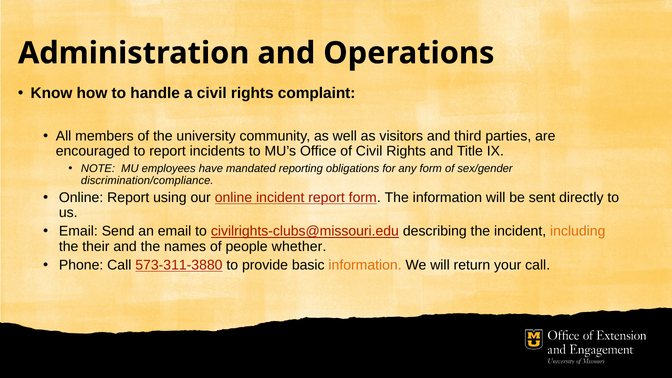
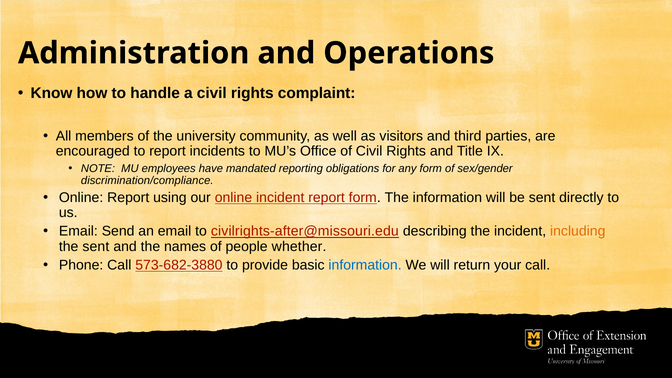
civilrights-clubs@missouri.edu: civilrights-clubs@missouri.edu -> civilrights-after@missouri.edu (305, 231)
the their: their -> sent (96, 246)
573-311-3880: 573-311-3880 -> 573-682-3880 (179, 265)
information colour: orange -> blue (365, 265)
